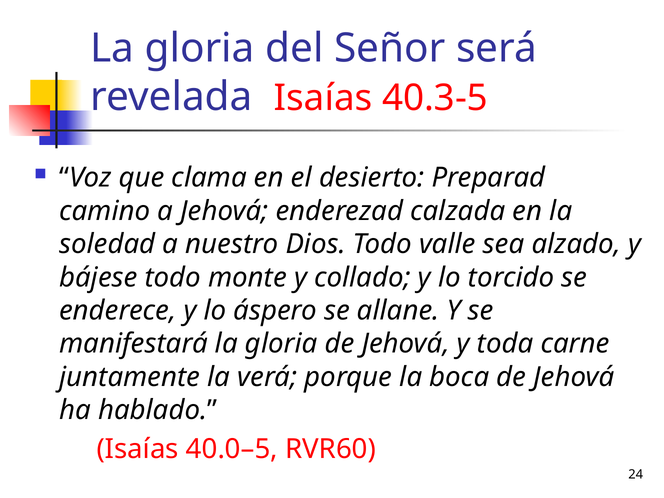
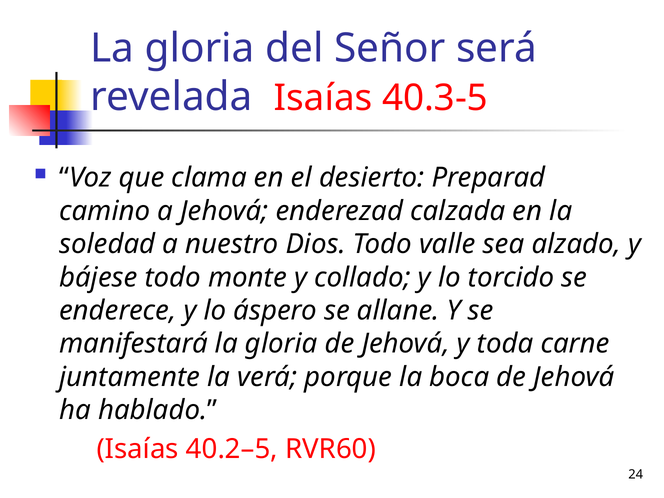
40.0–5: 40.0–5 -> 40.2–5 (232, 449)
